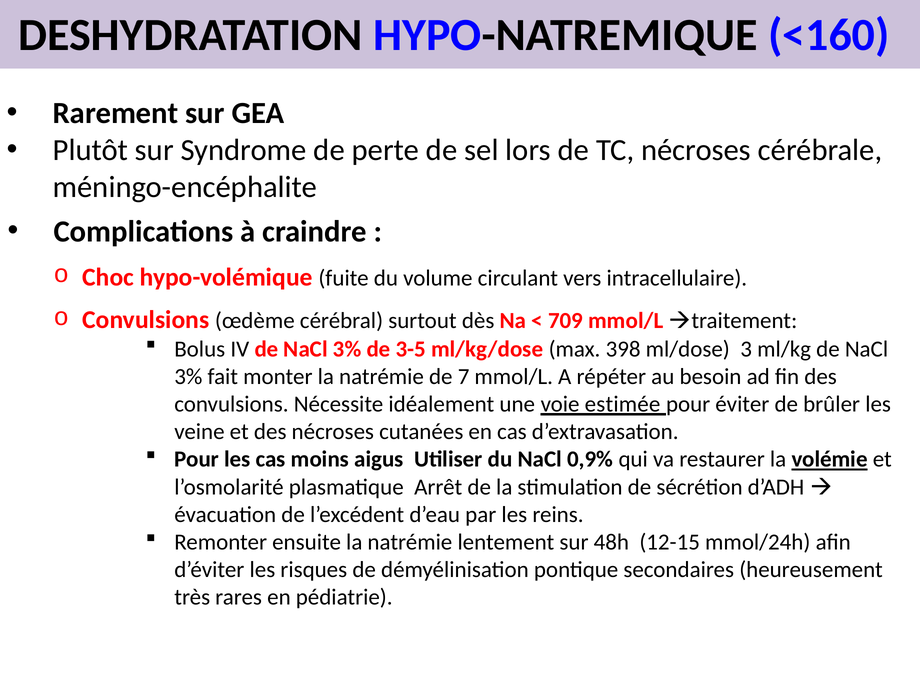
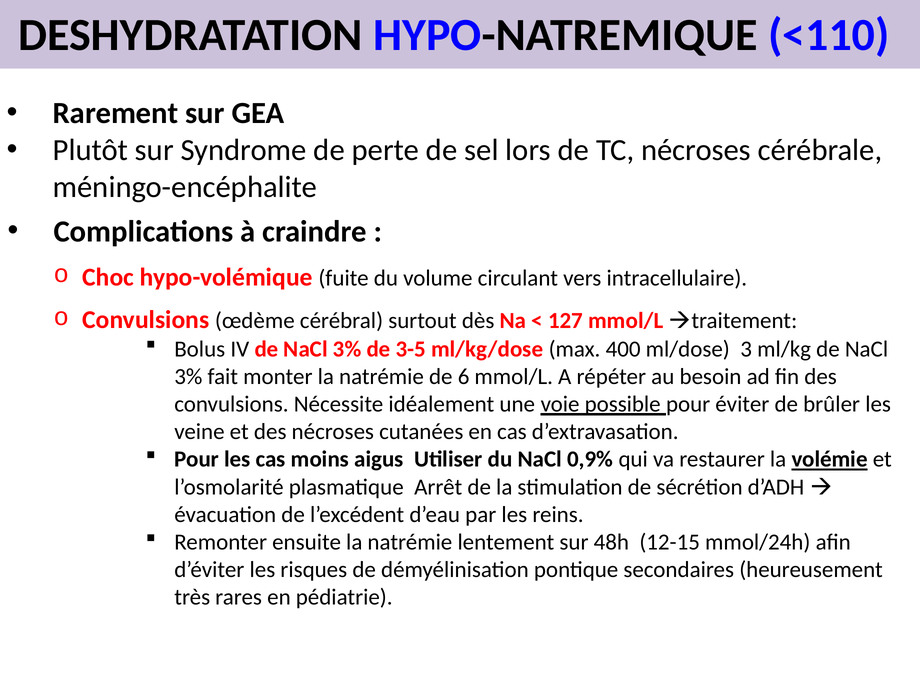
<160: <160 -> <110 (829, 35)
709: 709 -> 127 (566, 321)
398: 398 -> 400 (623, 349)
7: 7 -> 6 (464, 377)
estimée: estimée -> possible (623, 404)
